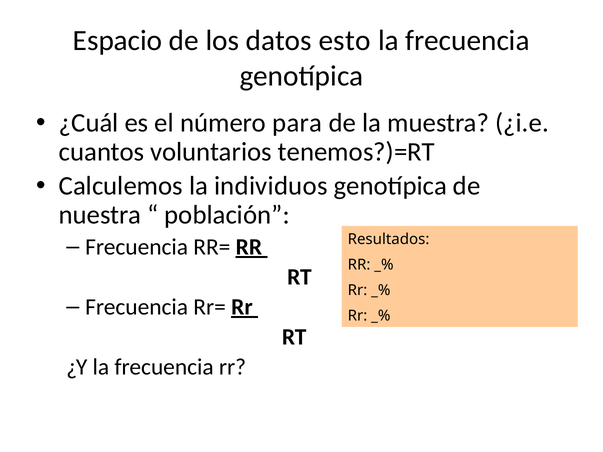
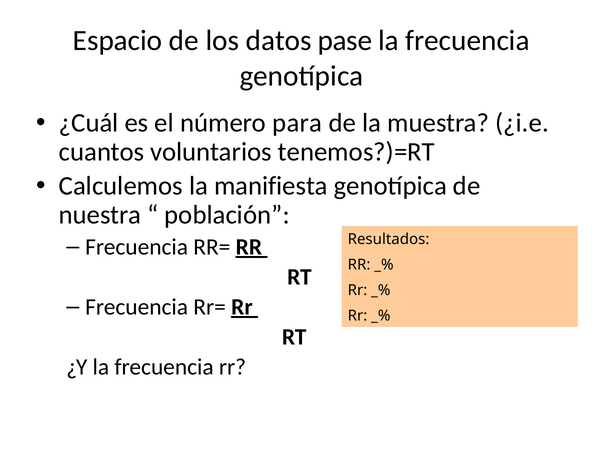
esto: esto -> pase (345, 41)
individuos: individuos -> manifiesta (271, 186)
